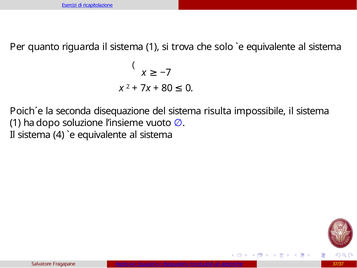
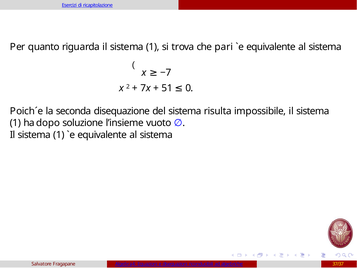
solo: solo -> pari (224, 47)
80: 80 -> 51 (167, 88)
4: 4 -> 1 (59, 135)
